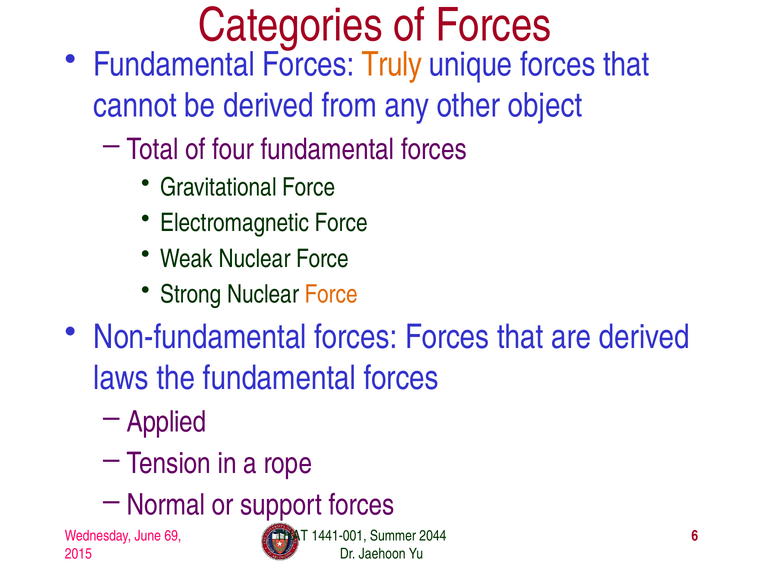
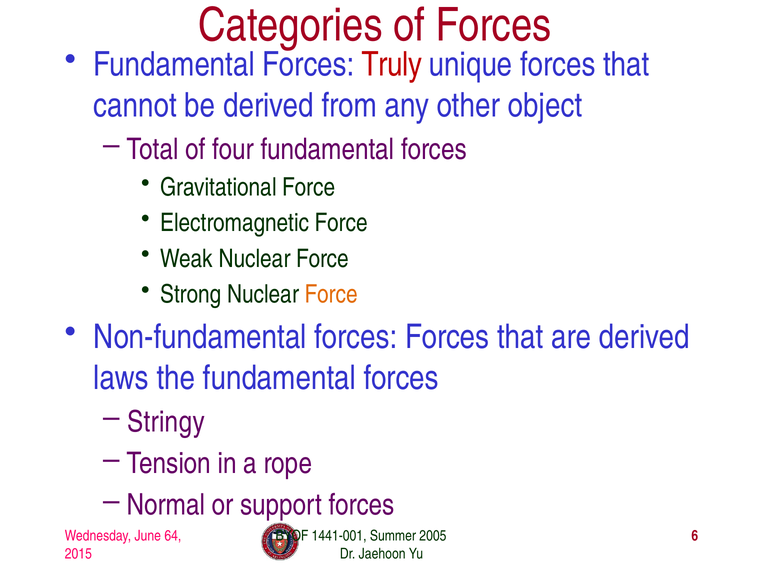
Truly colour: orange -> red (392, 65)
Applied: Applied -> Stringy (166, 421)
69: 69 -> 64 (173, 535)
THAT: THAT -> BYOF (292, 535)
2044: 2044 -> 2005 (433, 535)
